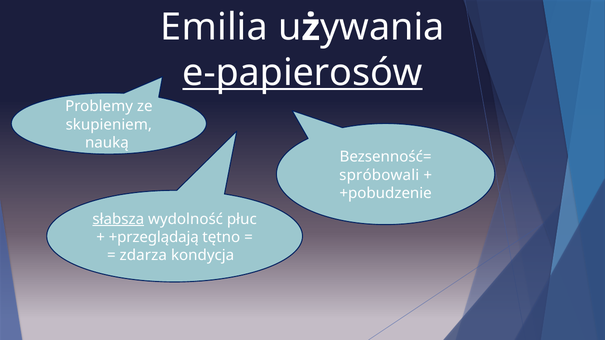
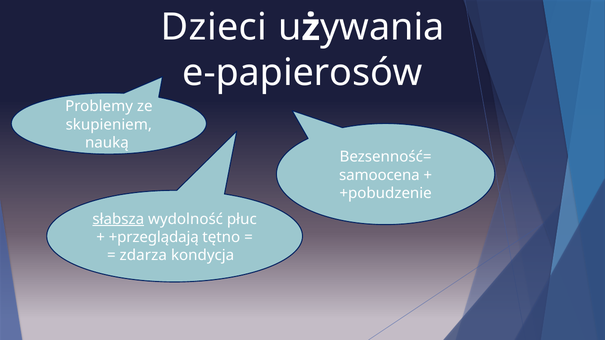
Emilia: Emilia -> Dzieci (214, 28)
e-papierosów underline: present -> none (303, 73)
spróbowali: spróbowali -> samoocena (379, 175)
